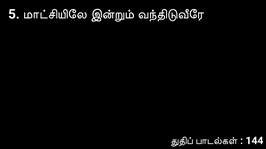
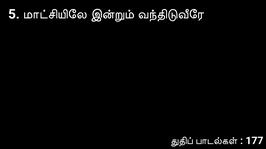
144: 144 -> 177 (254, 141)
